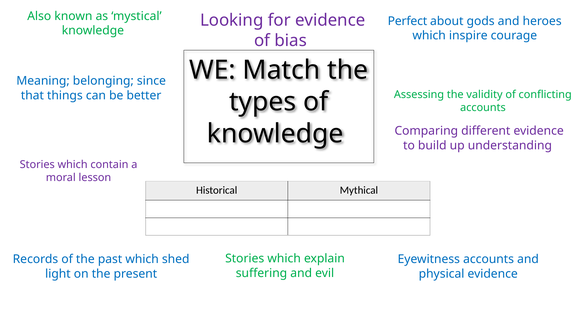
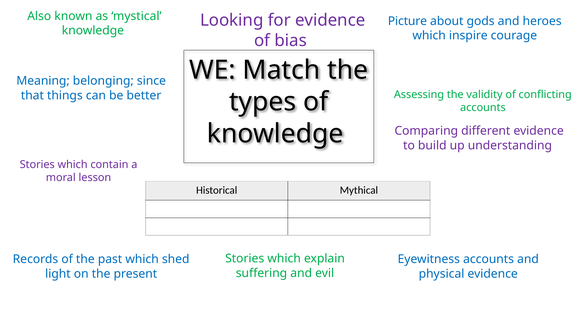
Perfect: Perfect -> Picture (407, 21)
